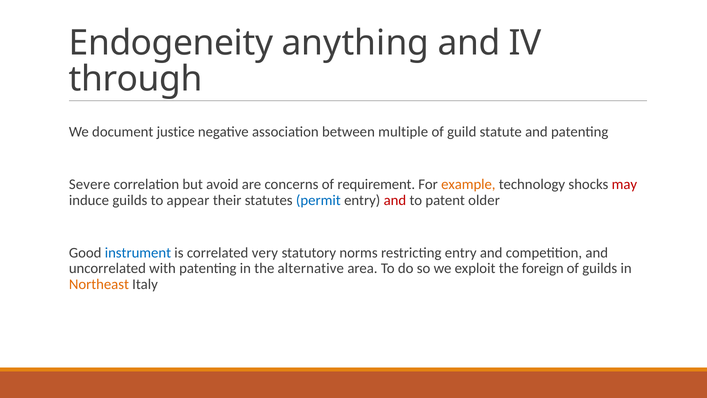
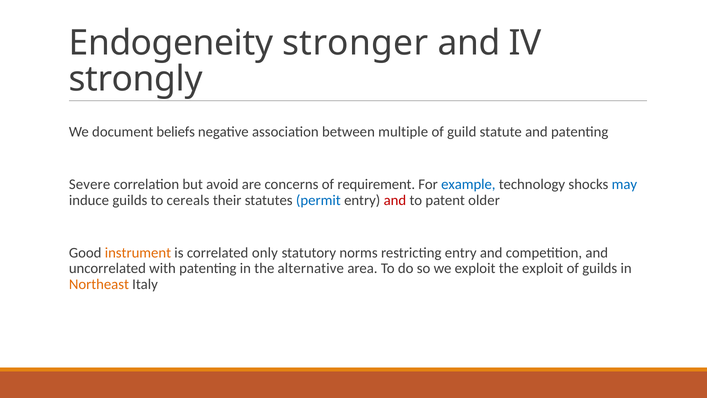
anything: anything -> stronger (355, 43)
through: through -> strongly (136, 79)
justice: justice -> beliefs (176, 132)
example colour: orange -> blue (468, 184)
may colour: red -> blue (624, 184)
appear: appear -> cereals (188, 200)
instrument colour: blue -> orange (138, 252)
very: very -> only (265, 252)
the foreign: foreign -> exploit (543, 268)
